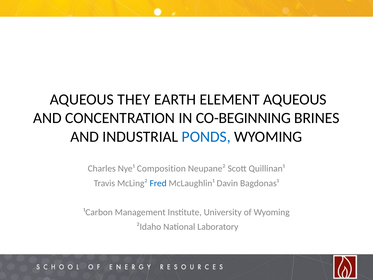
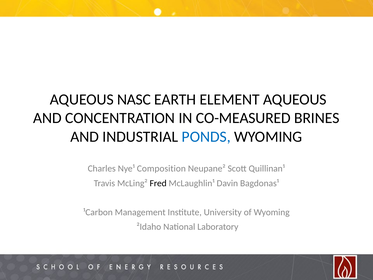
THEY: THEY -> NASC (134, 99)
CO-BEGINNING: CO-BEGINNING -> CO-MEASURED (243, 118)
Fred colour: blue -> black (158, 183)
